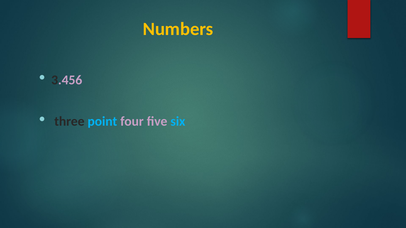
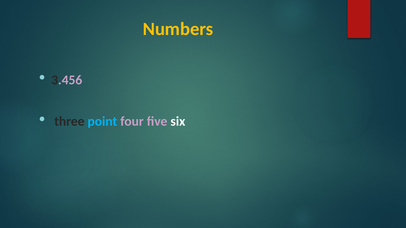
six colour: light blue -> white (178, 122)
